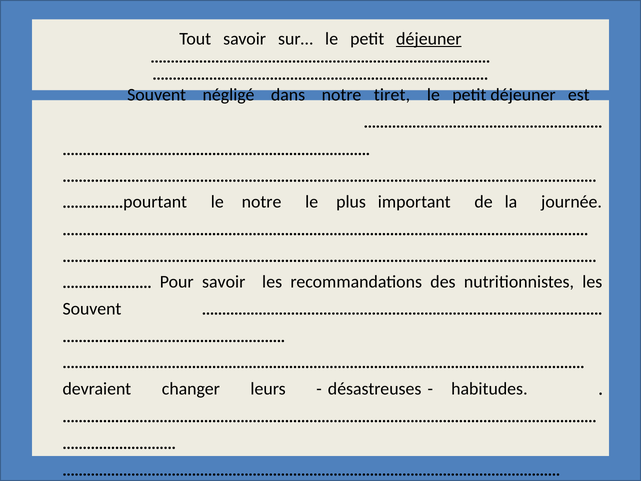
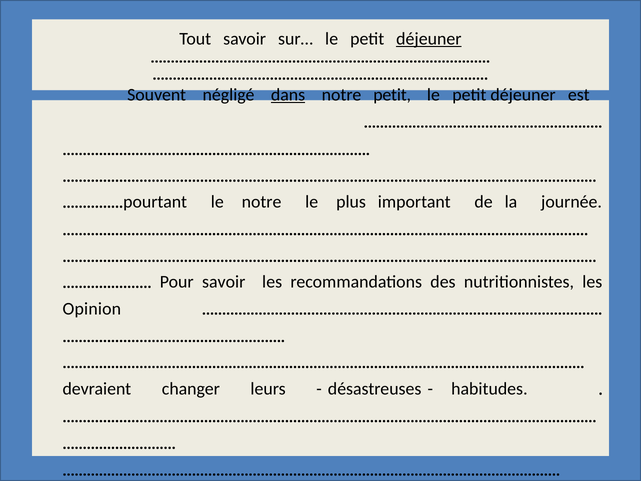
dans underline: none -> present (288, 95)
notre tiret: tiret -> petit (392, 95)
Souvent: Souvent -> Opinion (92, 309)
